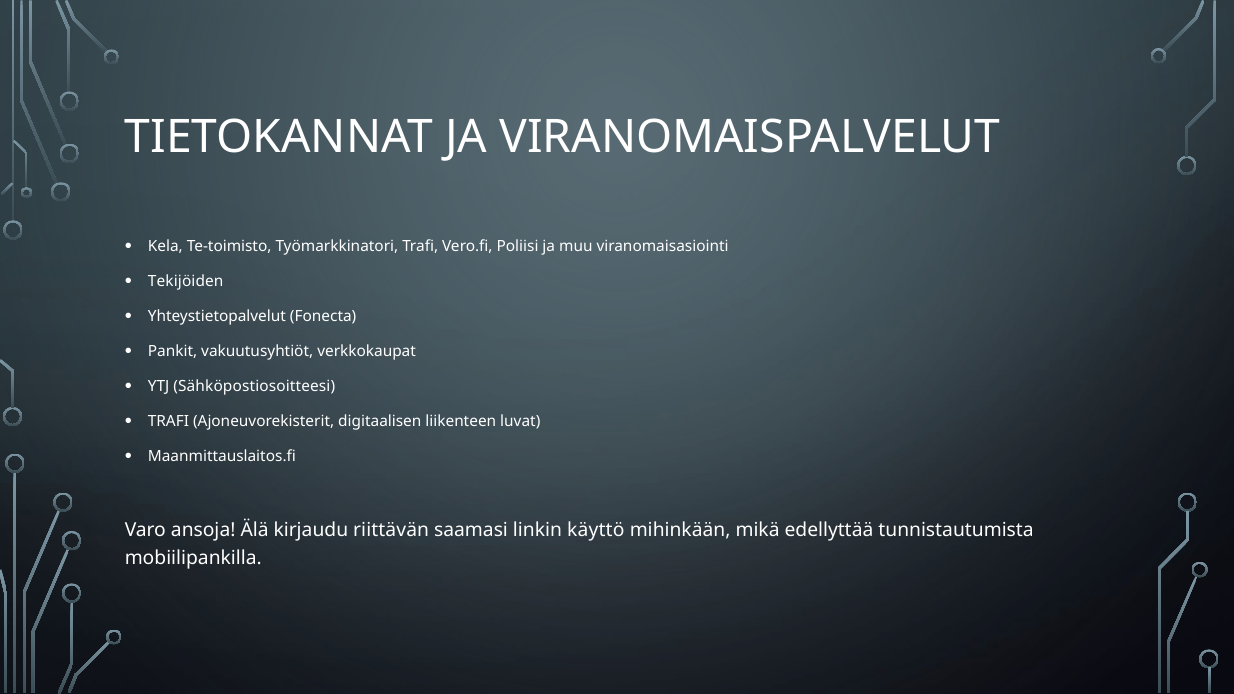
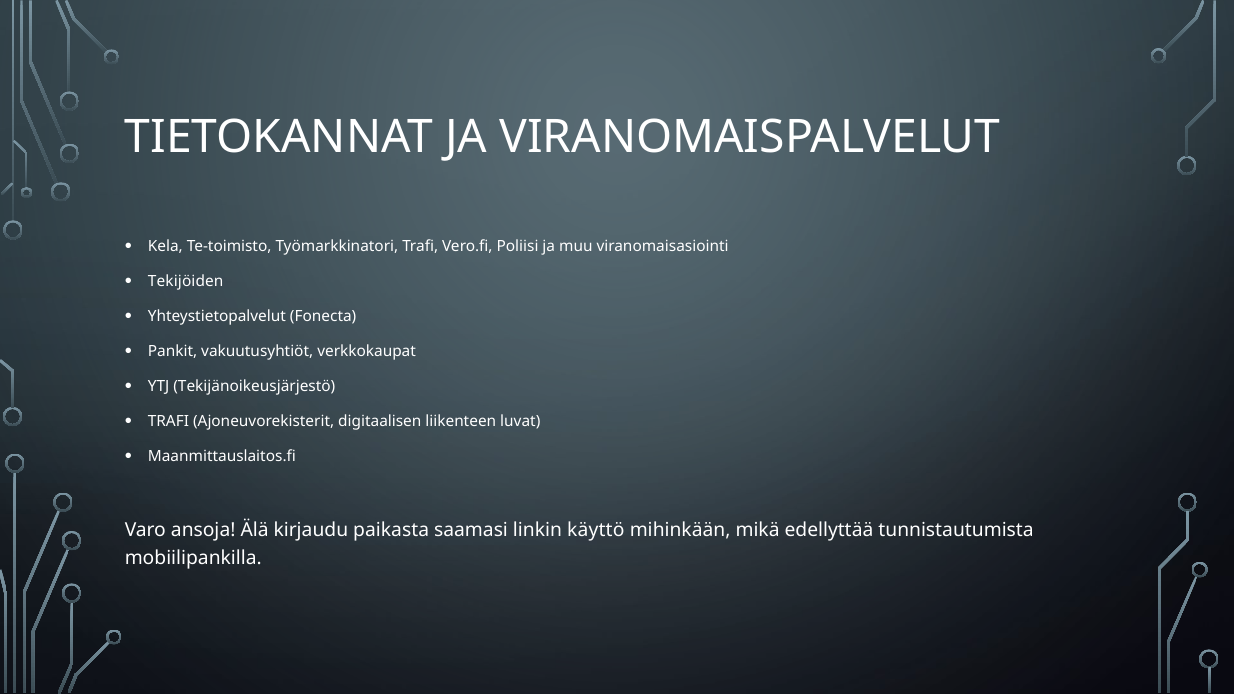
Sähköpostiosoitteesi: Sähköpostiosoitteesi -> Tekijänoikeusjärjestö (254, 387)
riittävän: riittävän -> paikasta (391, 530)
